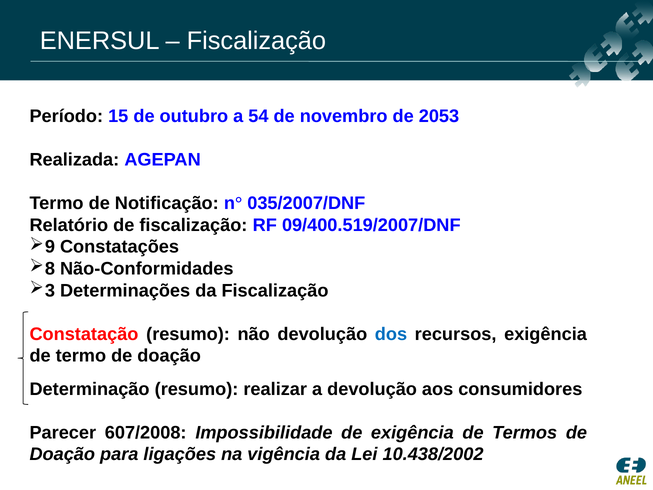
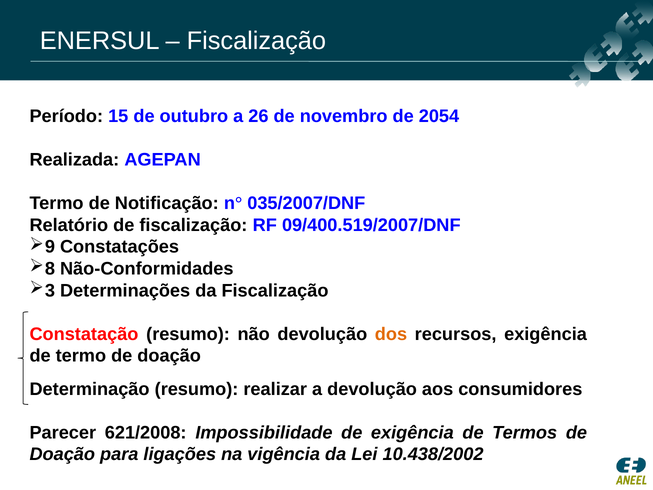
54: 54 -> 26 (258, 116)
2053: 2053 -> 2054 (439, 116)
dos colour: blue -> orange (391, 334)
607/2008: 607/2008 -> 621/2008 (146, 432)
